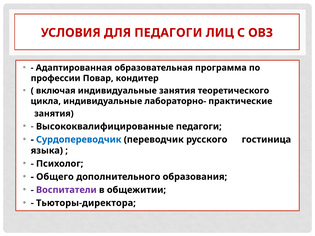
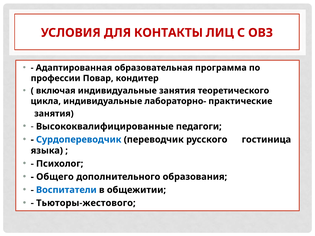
ДЛЯ ПЕДАГОГИ: ПЕДАГОГИ -> КОНТАКТЫ (168, 33)
Воспитатели colour: purple -> blue (66, 190)
Тьюторы-директора: Тьюторы-директора -> Тьюторы-жестового (86, 203)
